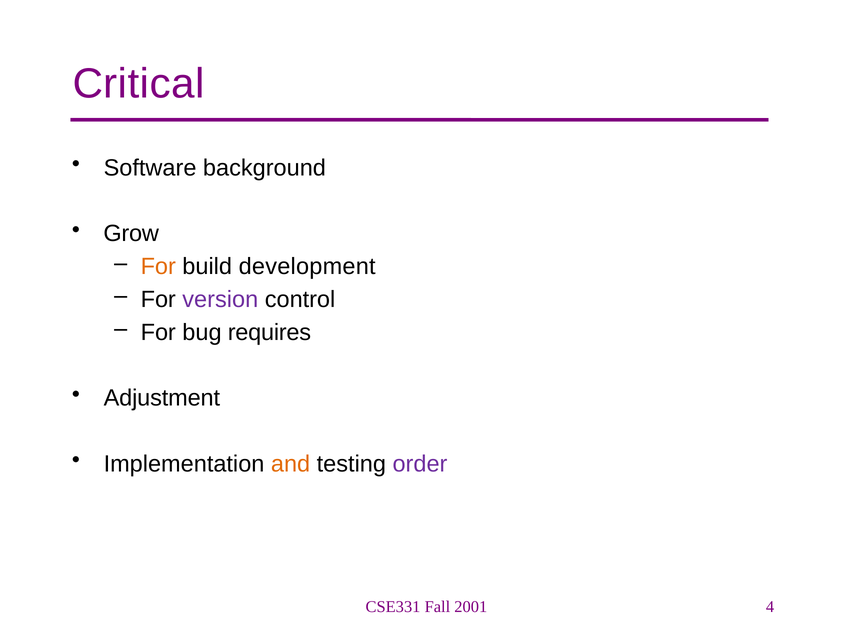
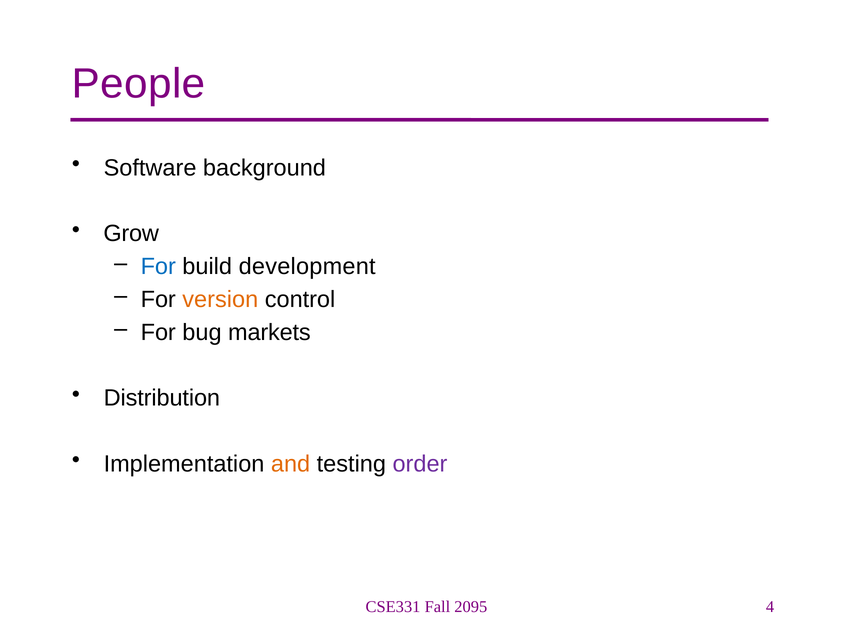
Critical: Critical -> People (139, 84)
For colour: orange -> blue (158, 267)
version colour: purple -> orange (220, 300)
requires: requires -> markets (269, 333)
Adjustment: Adjustment -> Distribution (162, 398)
2001: 2001 -> 2095 (471, 607)
